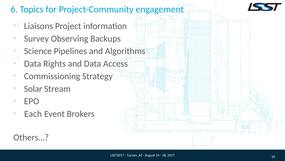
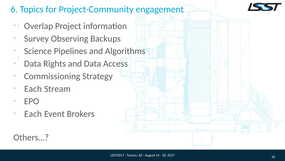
Liaisons: Liaisons -> Overlap (39, 26)
Solar: Solar -> Each (33, 88)
